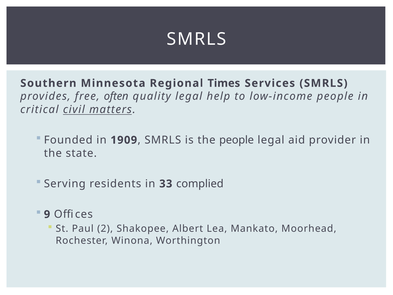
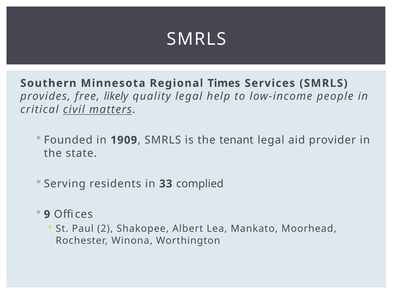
often: often -> likely (116, 96)
the people: people -> tenant (236, 140)
